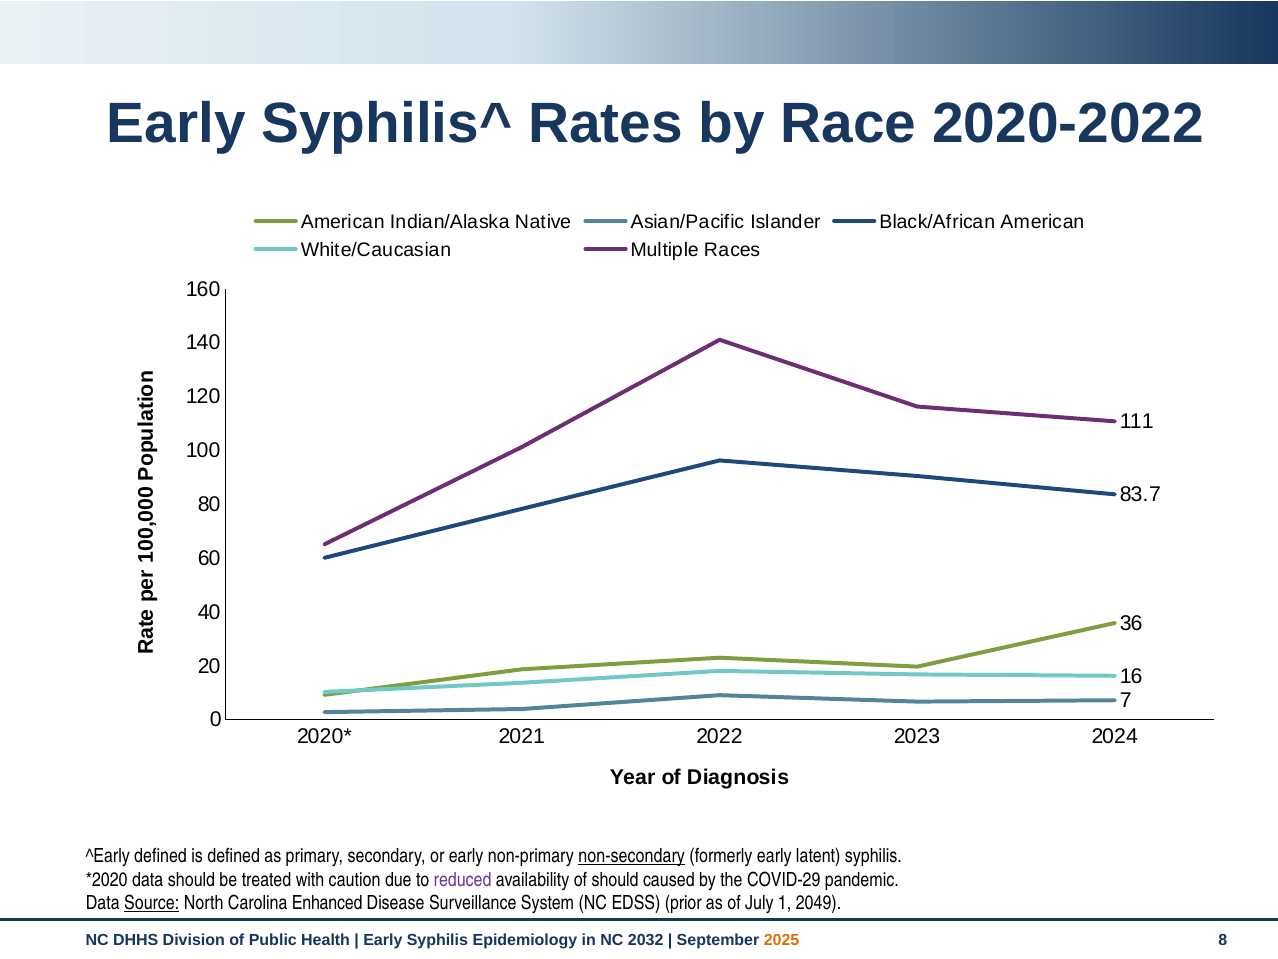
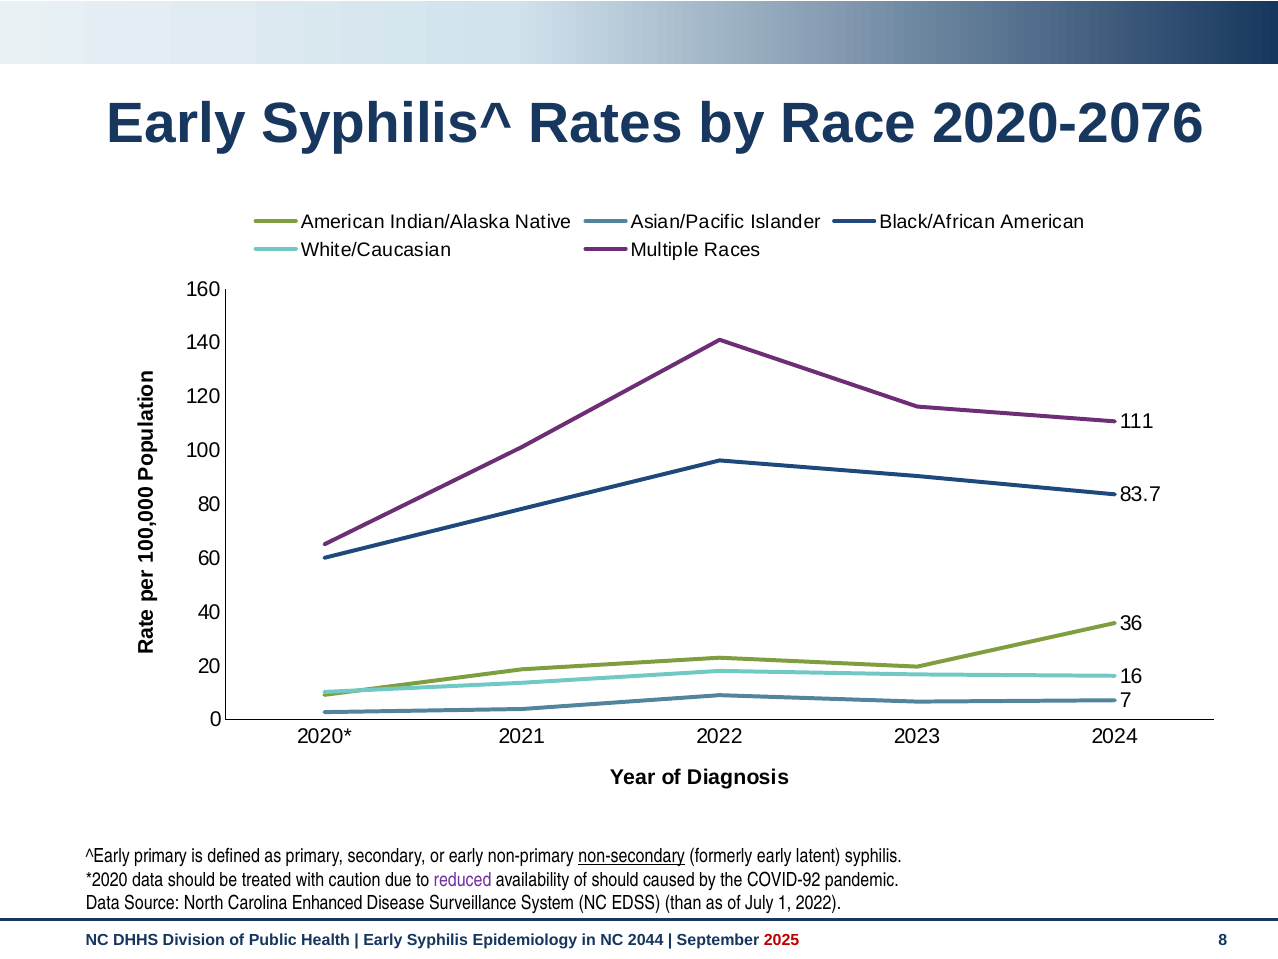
2020-2022: 2020-2022 -> 2020-2076 (1068, 124)
^Early defined: defined -> primary (161, 856)
COVID-29: COVID-29 -> COVID-92 (784, 879)
Source underline: present -> none (152, 903)
prior: prior -> than (683, 903)
1 2049: 2049 -> 2022 (819, 903)
2032: 2032 -> 2044 (646, 940)
2025 colour: orange -> red (782, 940)
